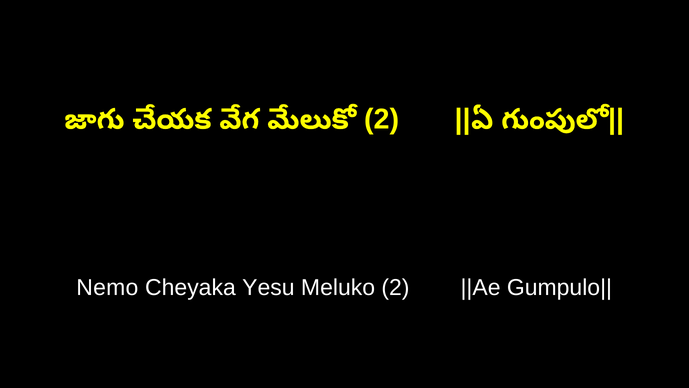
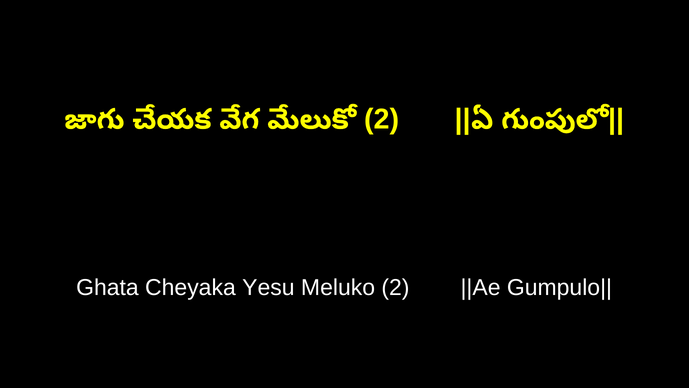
Nemo: Nemo -> Ghata (107, 288)
